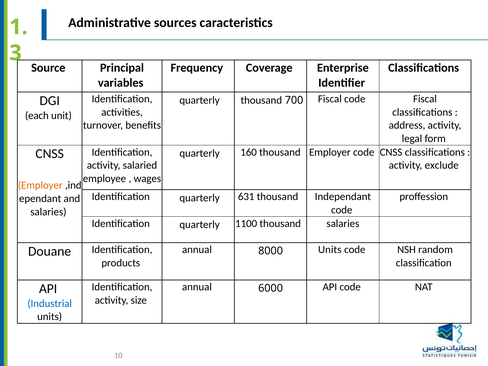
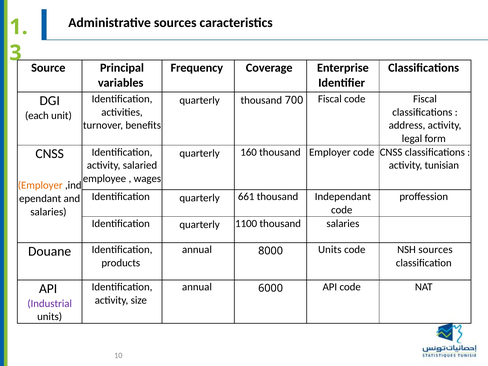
exclude: exclude -> tunisian (442, 165)
631: 631 -> 661 (246, 197)
NSH random: random -> sources (435, 250)
Industrial colour: blue -> purple (50, 303)
